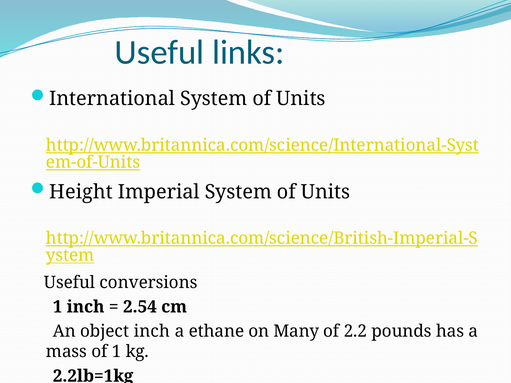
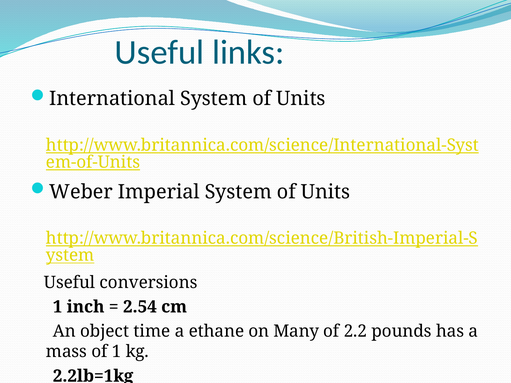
Height: Height -> Weber (81, 192)
object inch: inch -> time (152, 331)
